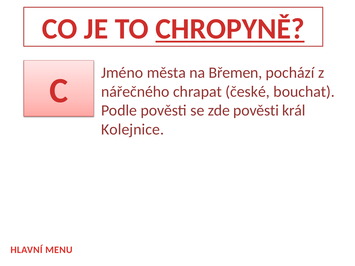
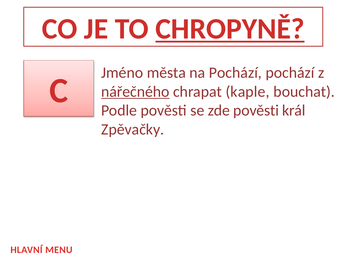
na Břemen: Břemen -> Pochází (235, 73)
nářečného underline: none -> present (135, 92)
české: české -> kaple (248, 92)
Kolejnice: Kolejnice -> Zpěvačky (133, 130)
